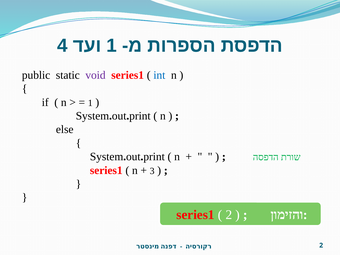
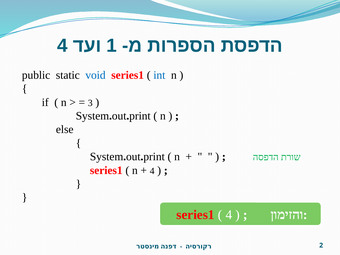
void colour: purple -> blue (95, 75)
1: 1 -> 3 (90, 103)
3: 3 -> 4 (152, 171)
2: 2 -> 4 (229, 215)
